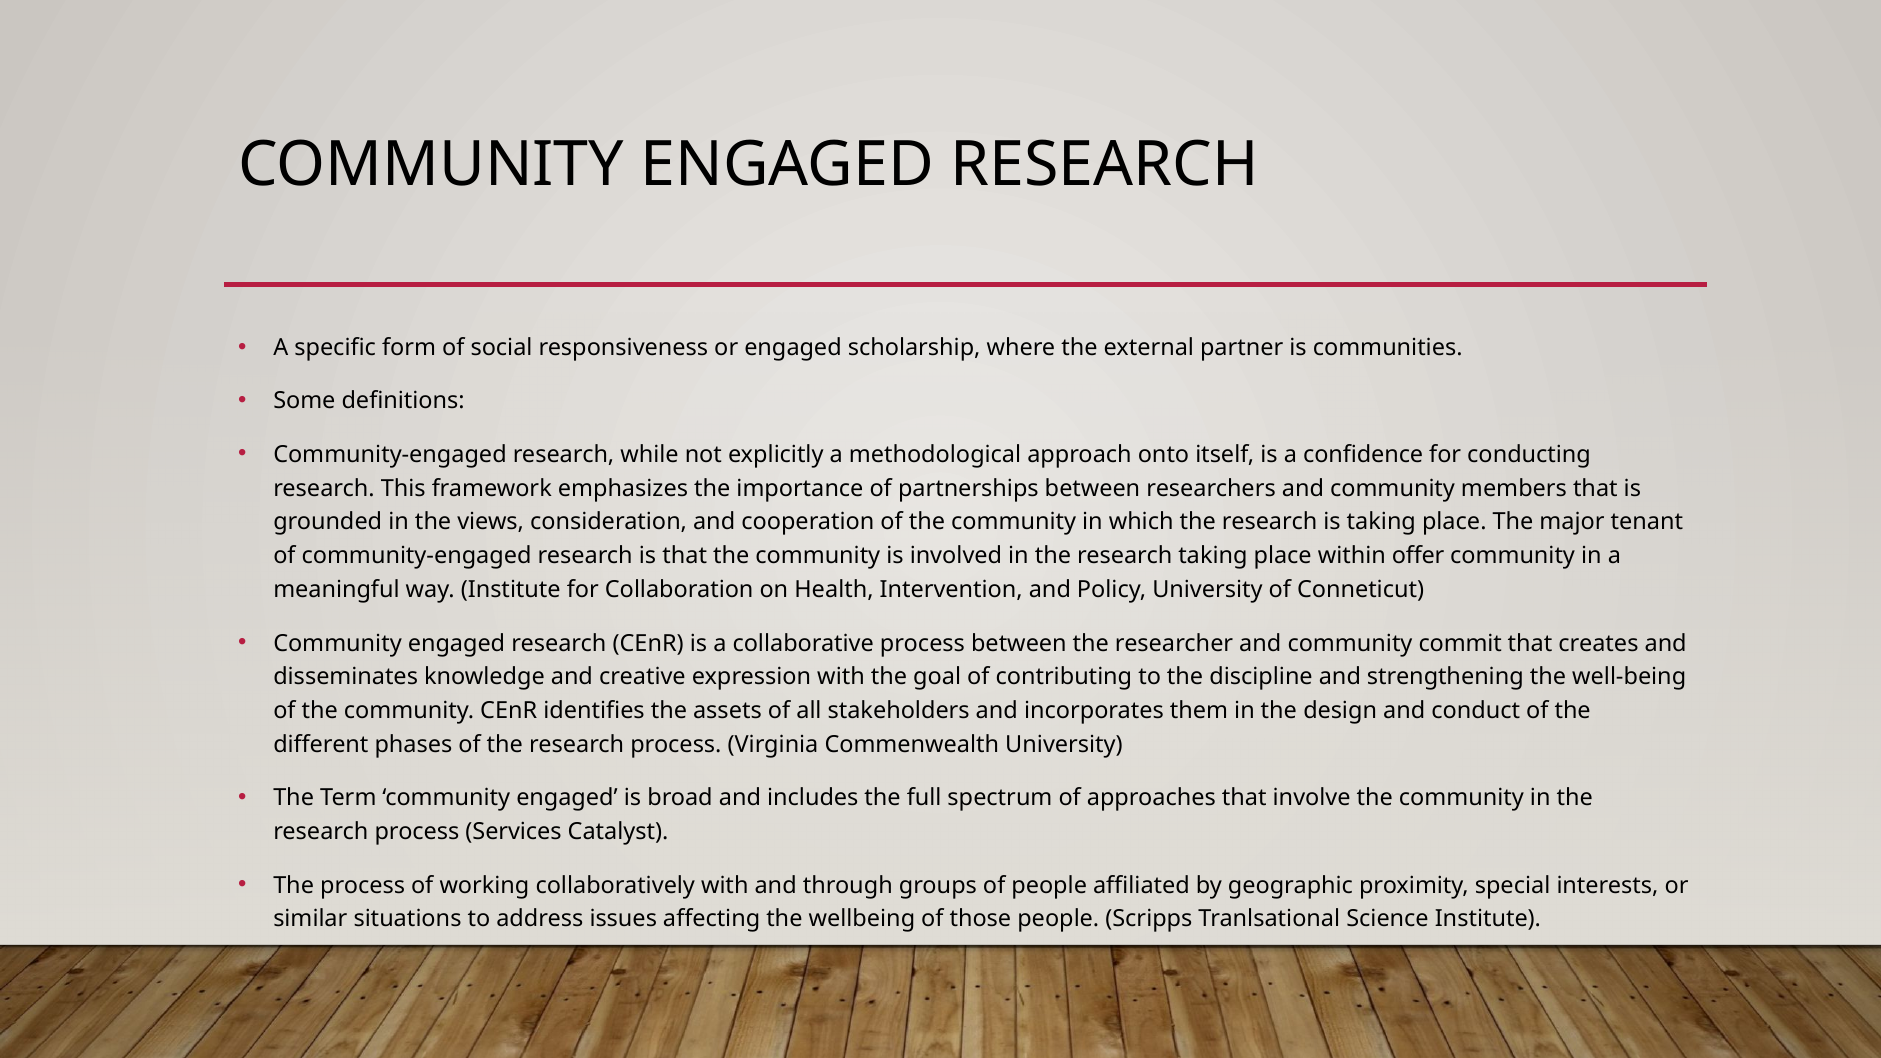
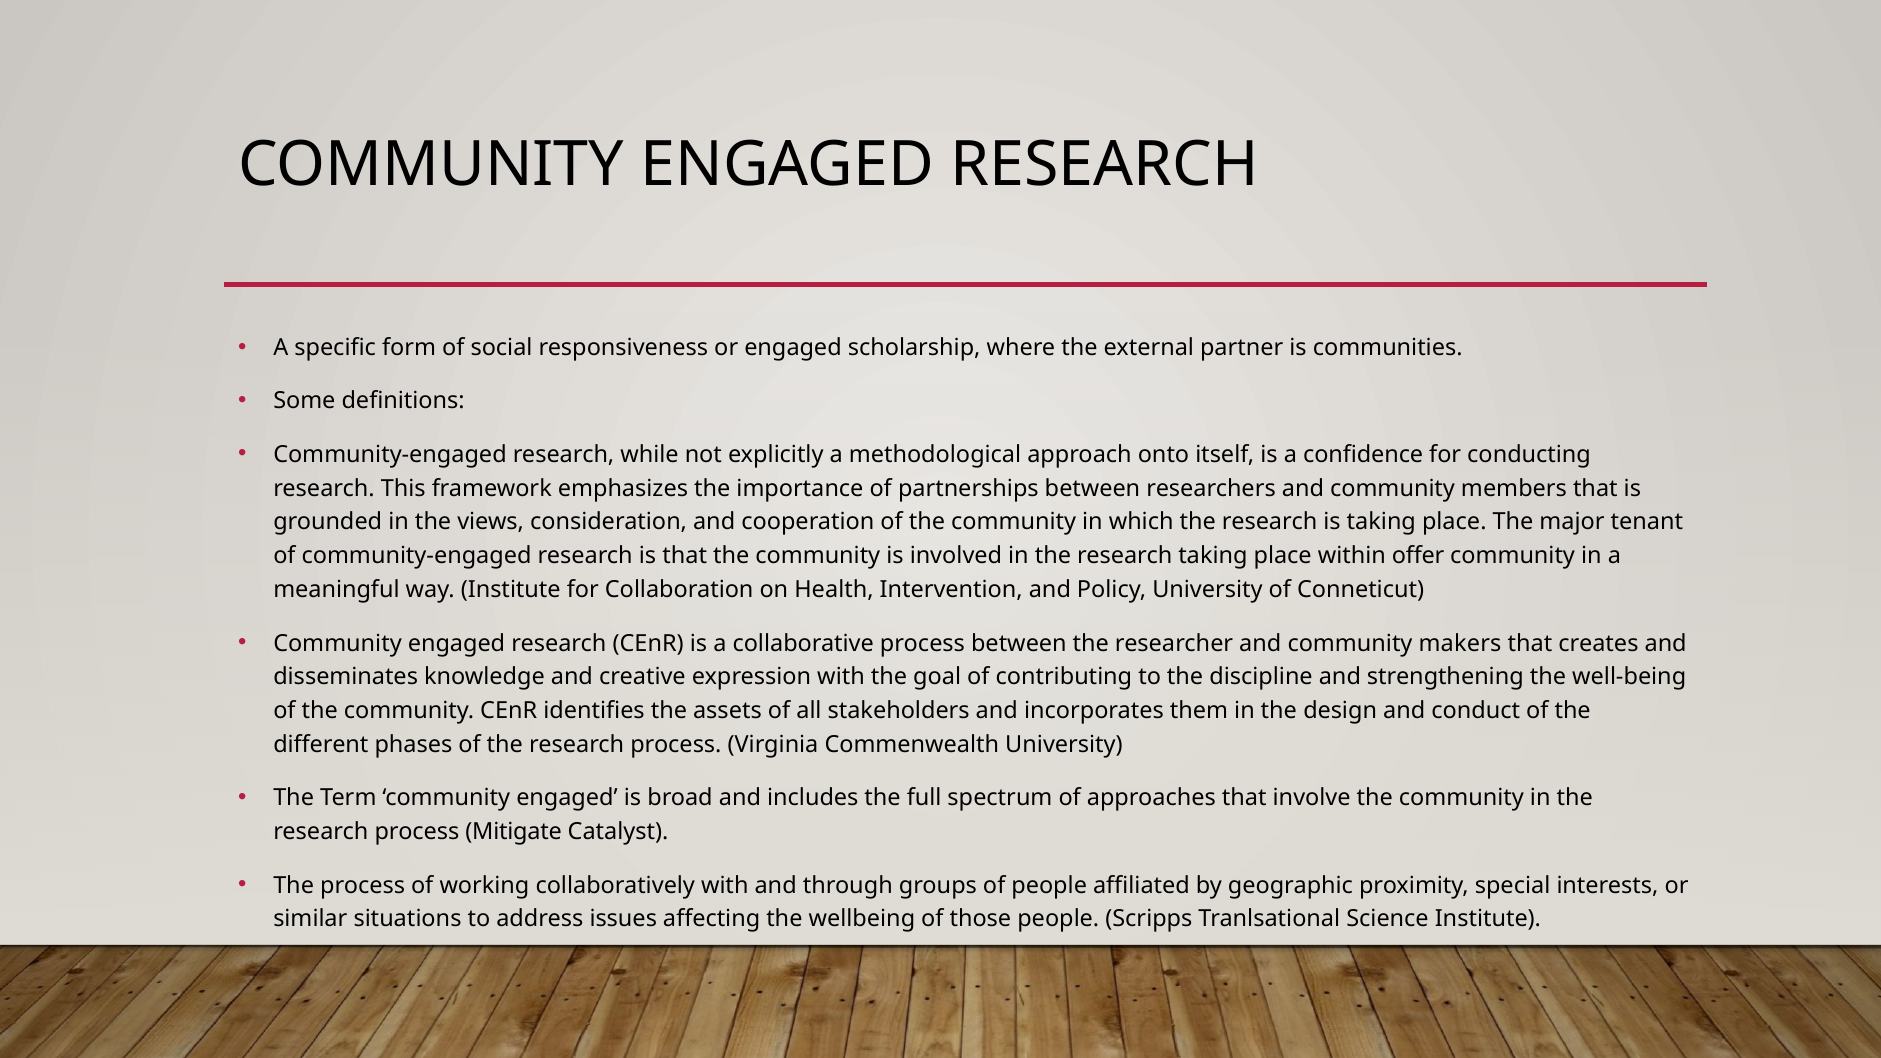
commit: commit -> makers (1460, 643)
Services: Services -> Mitigate (514, 832)
